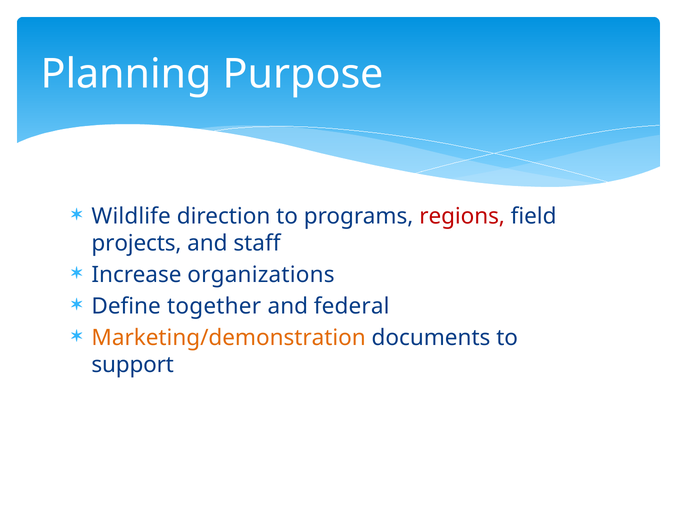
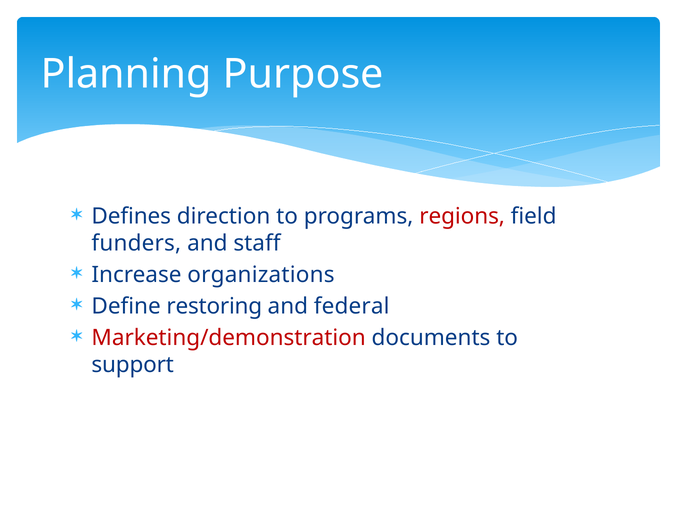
Wildlife: Wildlife -> Defines (131, 216)
projects: projects -> funders (136, 243)
together: together -> restoring (214, 306)
Marketing/demonstration colour: orange -> red (229, 338)
